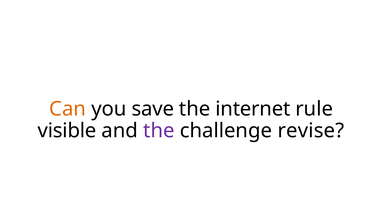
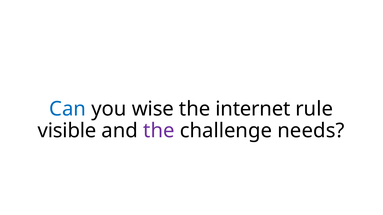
Can colour: orange -> blue (68, 109)
save: save -> wise (153, 109)
revise: revise -> needs (311, 131)
